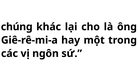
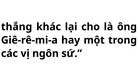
chúng: chúng -> thắng (17, 27)
